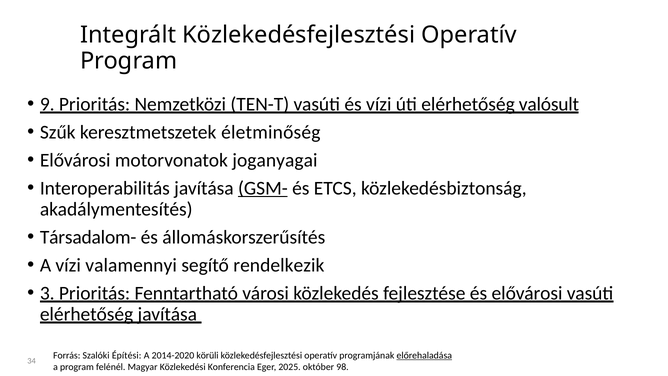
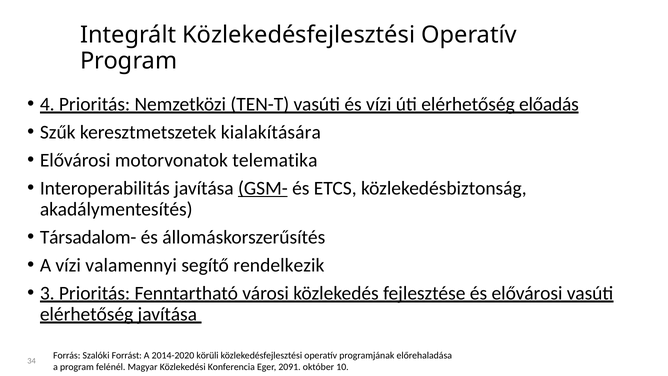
9: 9 -> 4 (47, 104)
valósult: valósult -> előadás (549, 104)
életminőség: életminőség -> kialakítására (271, 132)
joganyagai: joganyagai -> telematika (275, 160)
Építési: Építési -> Forrást (127, 355)
előrehaladása underline: present -> none (424, 355)
2025: 2025 -> 2091 (290, 367)
98: 98 -> 10 (343, 367)
